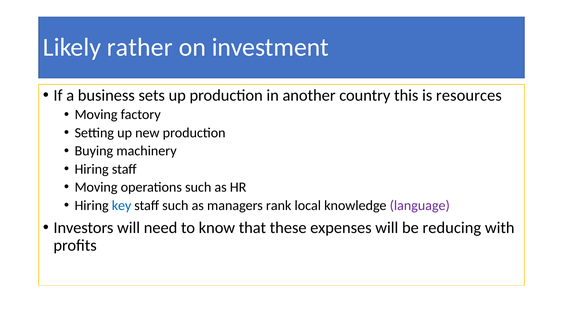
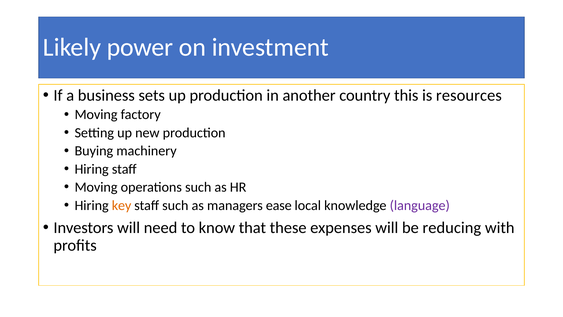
rather: rather -> power (140, 47)
key colour: blue -> orange (122, 205)
rank: rank -> ease (279, 205)
